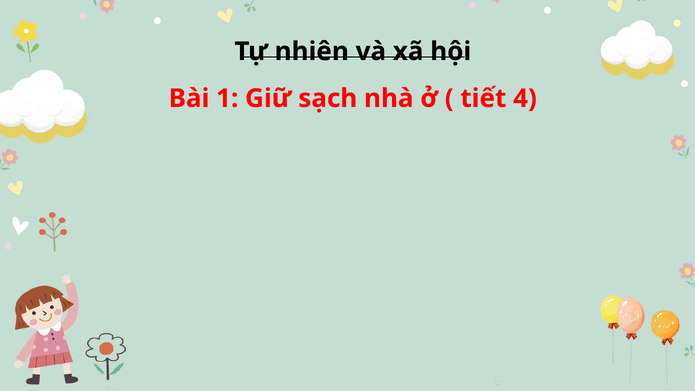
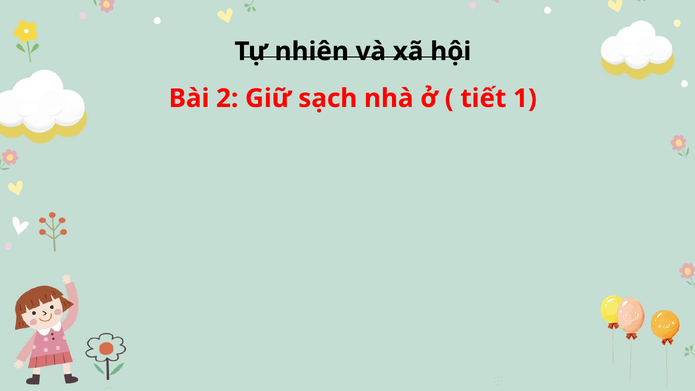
1: 1 -> 2 (227, 98)
4: 4 -> 1 (525, 98)
